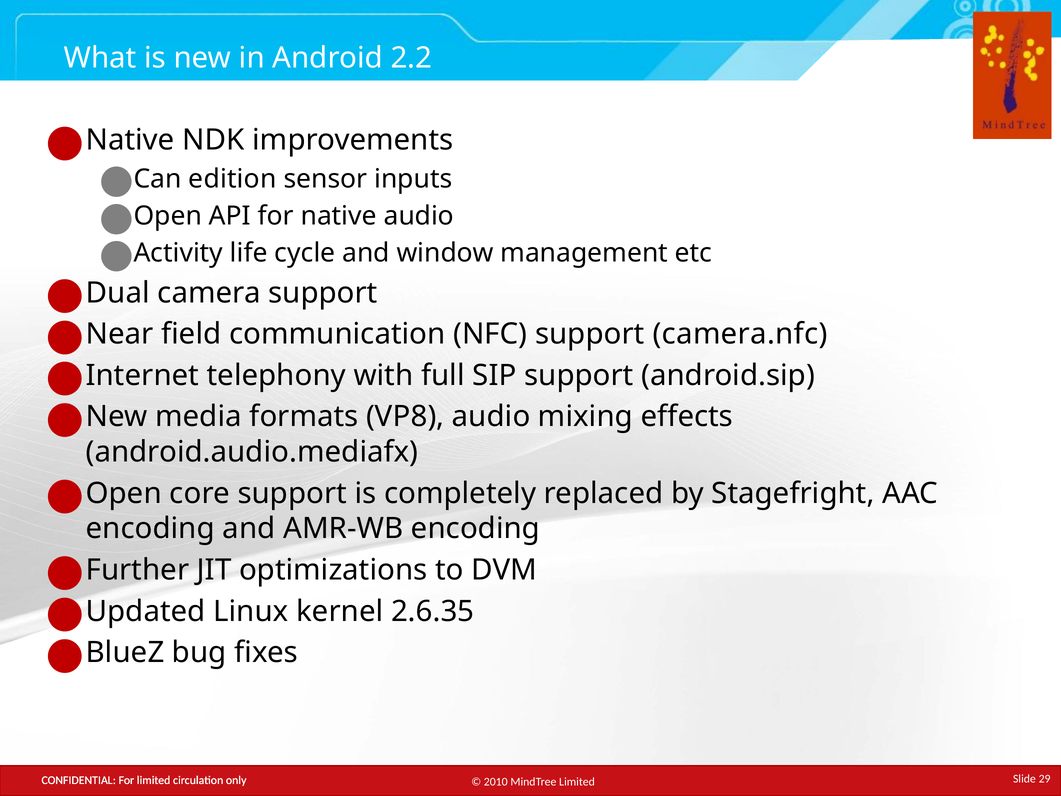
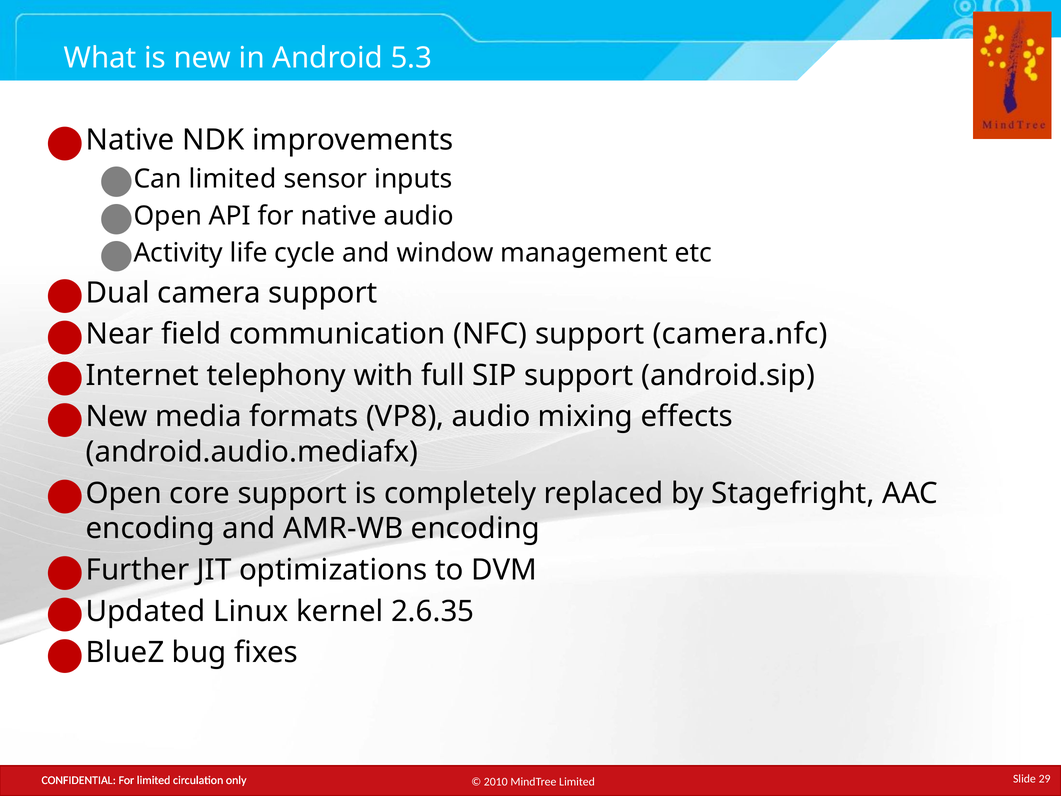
2.2: 2.2 -> 5.3 (411, 58)
Can edition: edition -> limited (232, 179)
